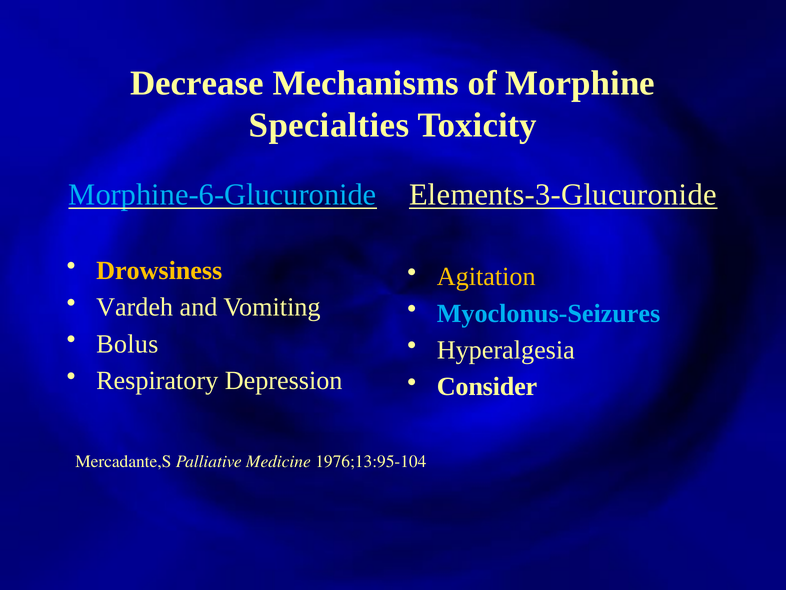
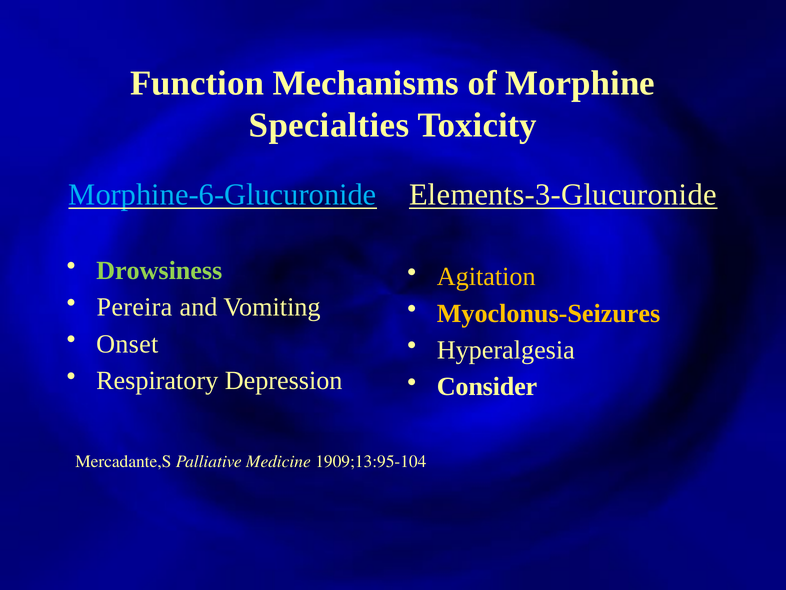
Decrease: Decrease -> Function (197, 83)
Drowsiness colour: yellow -> light green (159, 270)
Vardeh: Vardeh -> Pereira (134, 307)
Myoclonus-Seizures colour: light blue -> yellow (548, 313)
Bolus: Bolus -> Onset (127, 344)
1976;13:95-104: 1976;13:95-104 -> 1909;13:95-104 (371, 461)
